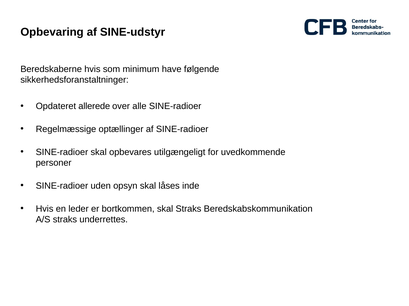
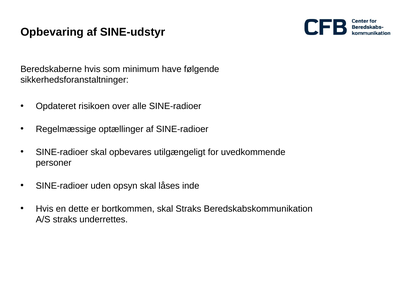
allerede: allerede -> risikoen (94, 107)
leder: leder -> dette (79, 209)
